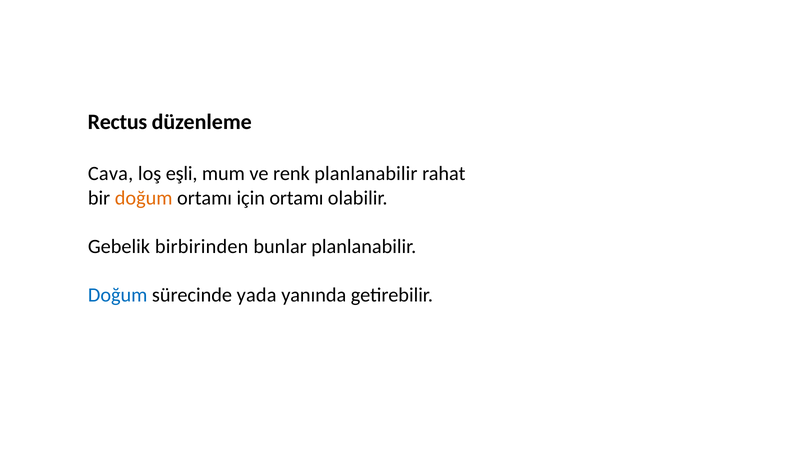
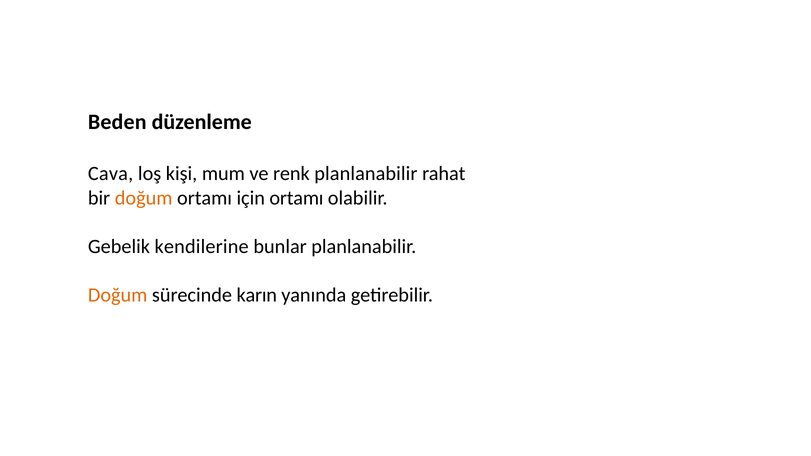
Rectus: Rectus -> Beden (117, 122)
eşli: eşli -> kişi (182, 174)
birbirinden: birbirinden -> kendilerine (202, 247)
Doğum colour: blue -> orange (118, 295)
yada: yada -> karın (257, 295)
